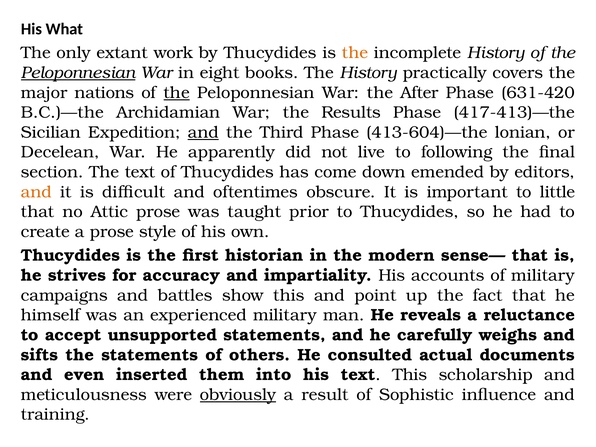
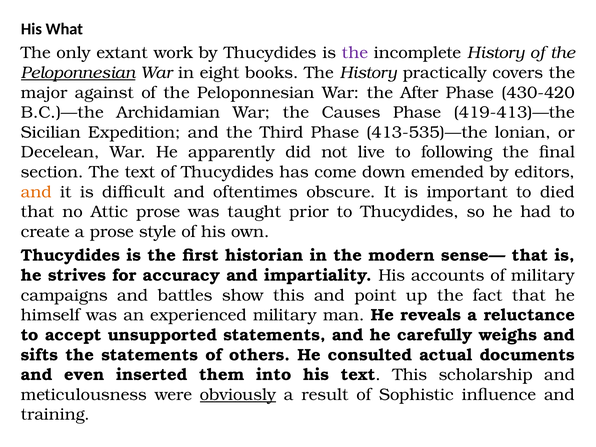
the colour: orange -> purple (355, 53)
nations: nations -> against (104, 93)
the underline: present -> none (177, 93)
631-420: 631-420 -> 430-420 (538, 93)
Results: Results -> Causes (351, 112)
417-413)—the: 417-413)—the -> 419-413)—the (514, 112)
and underline: present -> none (203, 132)
413-604)—the: 413-604)—the -> 413-535)—the (427, 132)
little: little -> died (557, 192)
